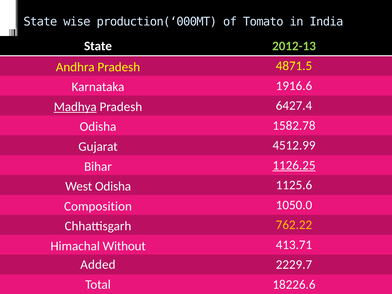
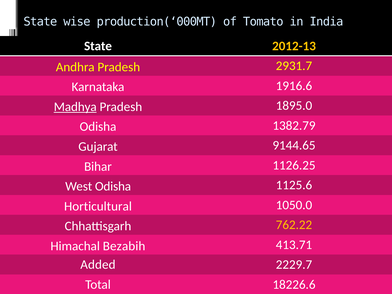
2012-13 colour: light green -> yellow (294, 46)
4871.5: 4871.5 -> 2931.7 (294, 66)
6427.4: 6427.4 -> 1895.0 (294, 106)
1582.78: 1582.78 -> 1382.79 (294, 125)
4512.99: 4512.99 -> 9144.65 (294, 145)
1126.25 underline: present -> none (294, 165)
Composition: Composition -> Horticultural (98, 206)
Without: Without -> Bezabih (124, 246)
